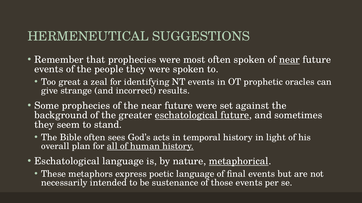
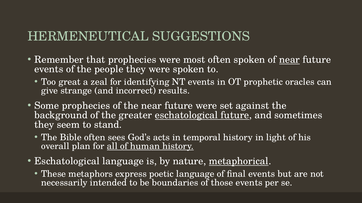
sustenance: sustenance -> boundaries (175, 183)
